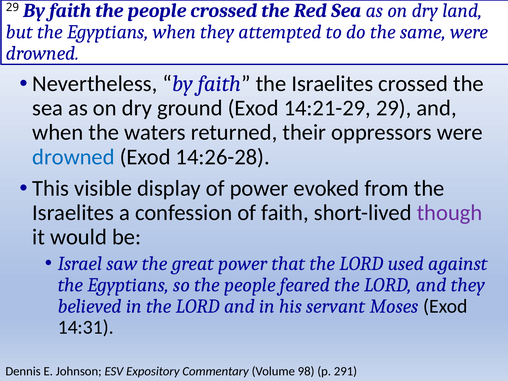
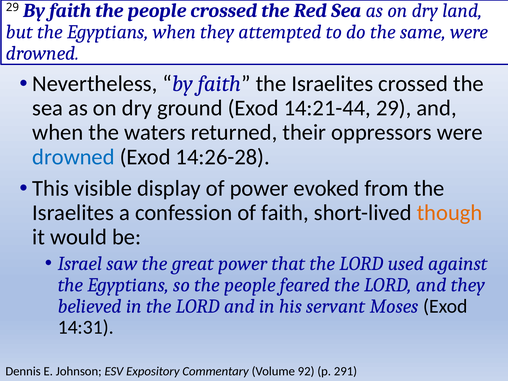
14:21-29: 14:21-29 -> 14:21-44 (327, 108)
though colour: purple -> orange (450, 213)
98: 98 -> 92 (306, 371)
